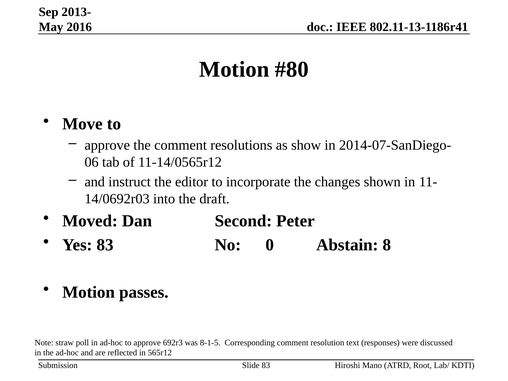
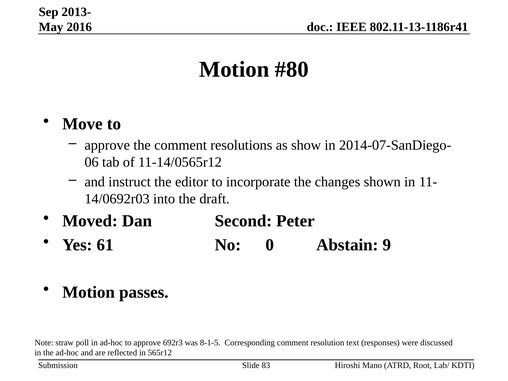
Yes 83: 83 -> 61 (105, 245)
8: 8 -> 9 (387, 245)
